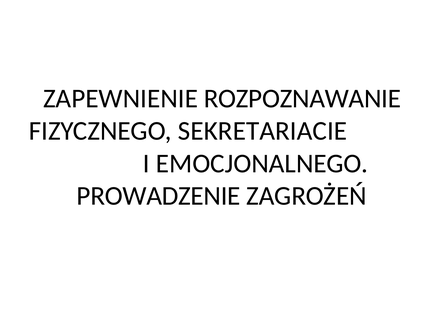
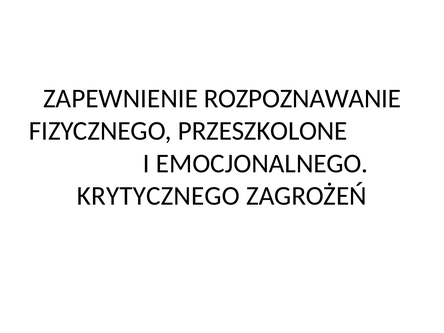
SEKRETARIACIE: SEKRETARIACIE -> PRZESZKOLONE (263, 131)
PROWADZENIE: PROWADZENIE -> KRYTYCZNEGO (158, 196)
